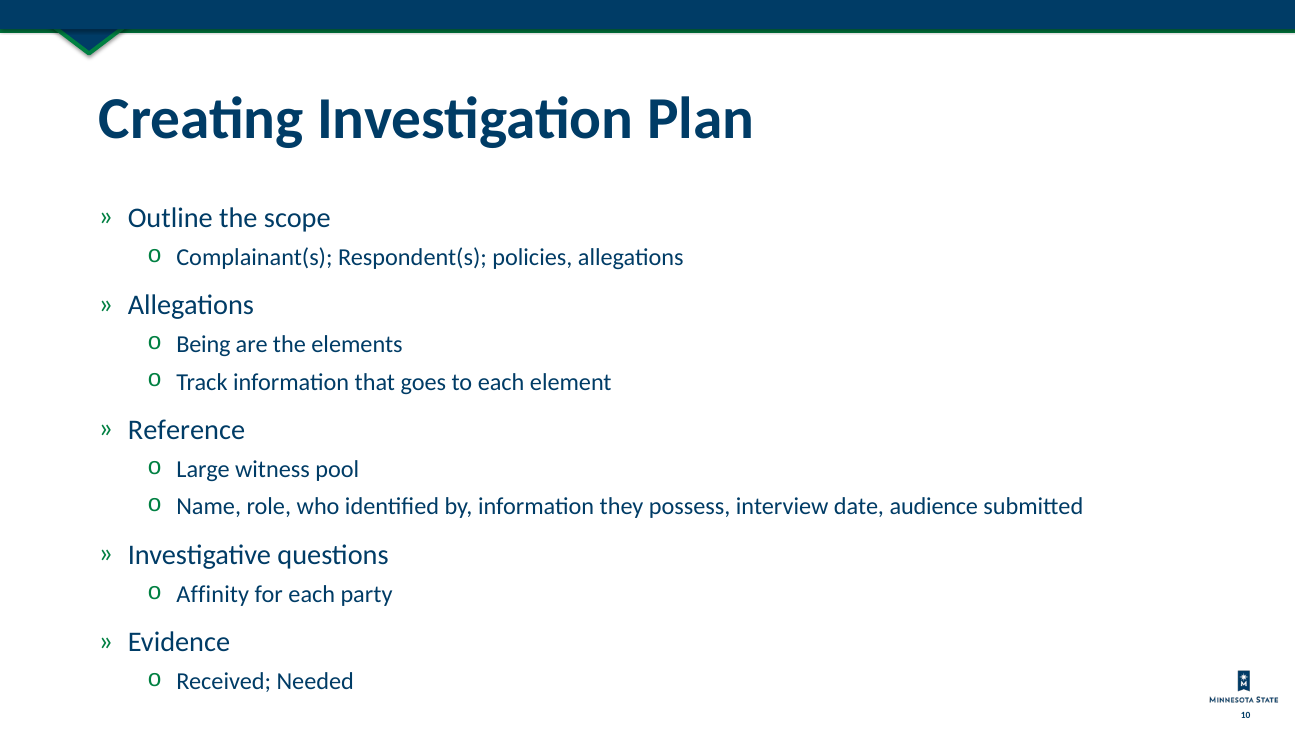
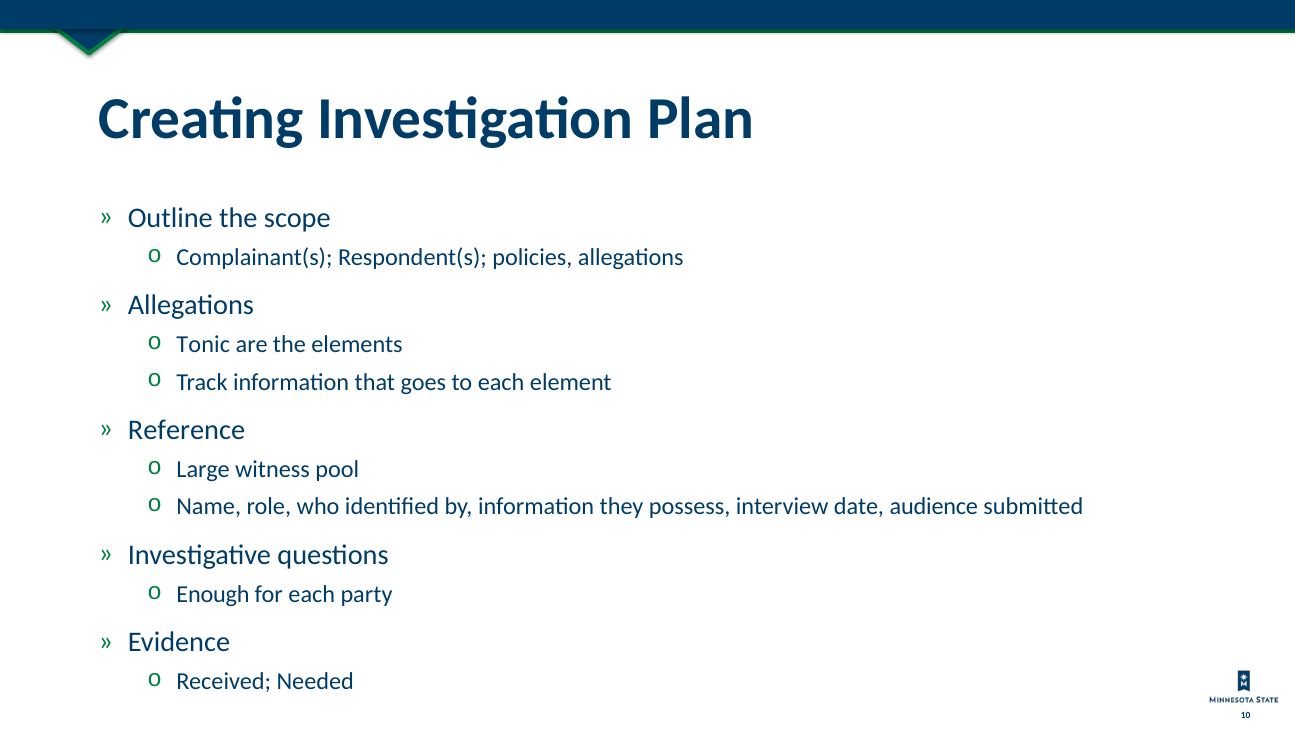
Being: Being -> Tonic (203, 345)
Affinity: Affinity -> Enough (213, 594)
